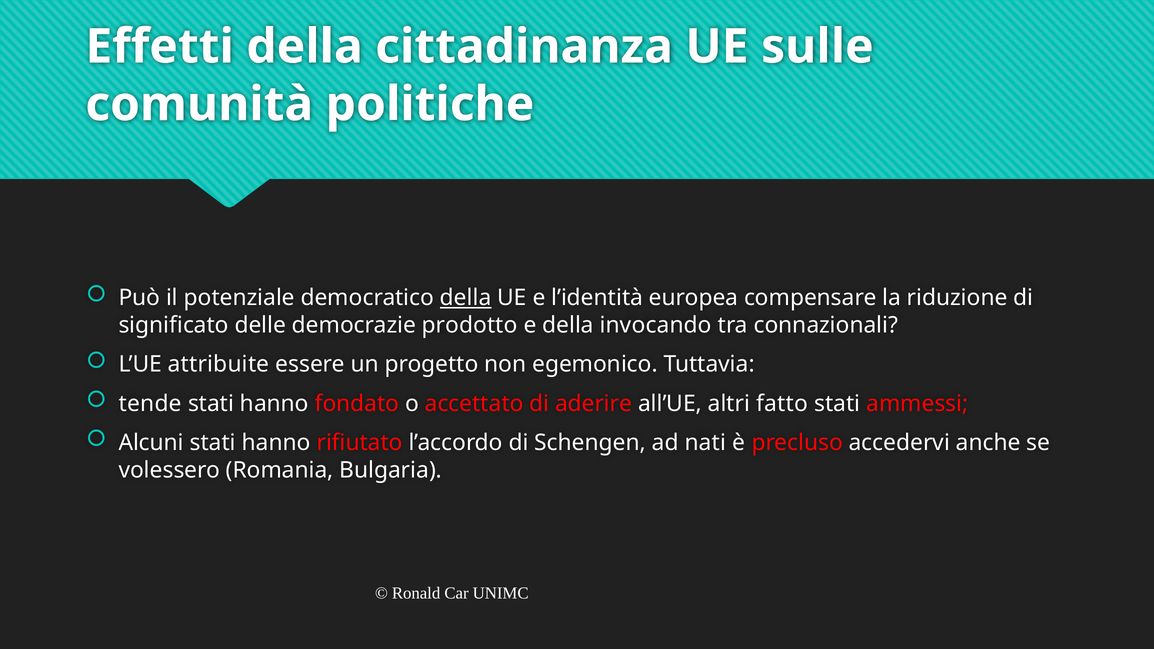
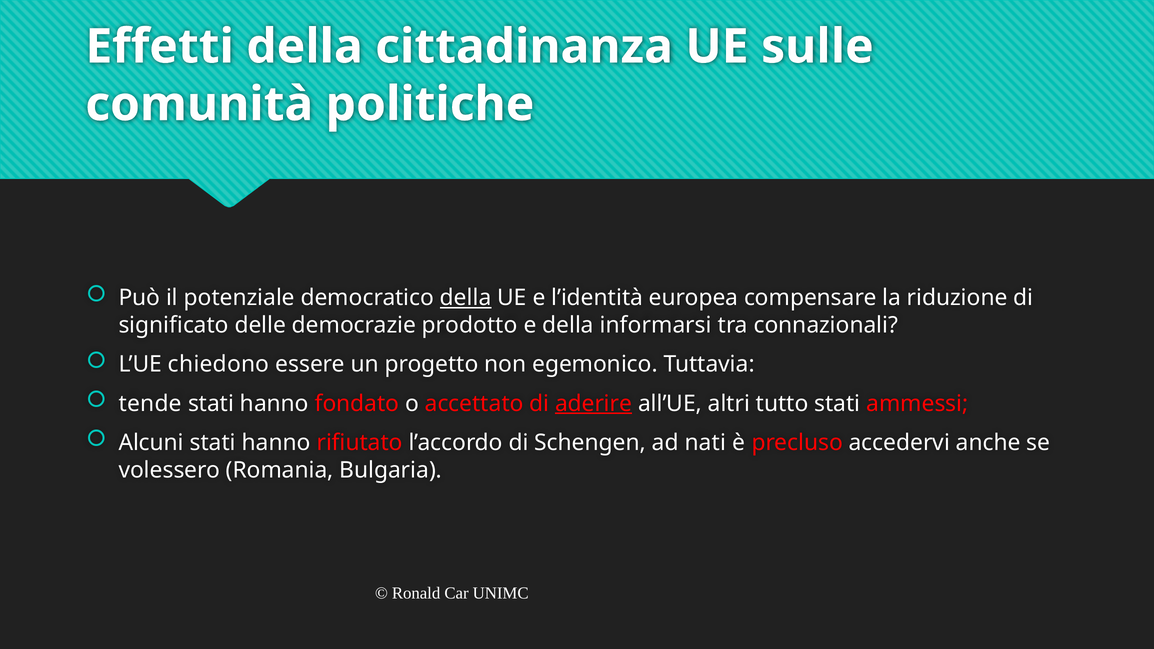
invocando: invocando -> informarsi (656, 325)
attribuite: attribuite -> chiedono (219, 364)
aderire underline: none -> present (594, 404)
fatto: fatto -> tutto (782, 404)
